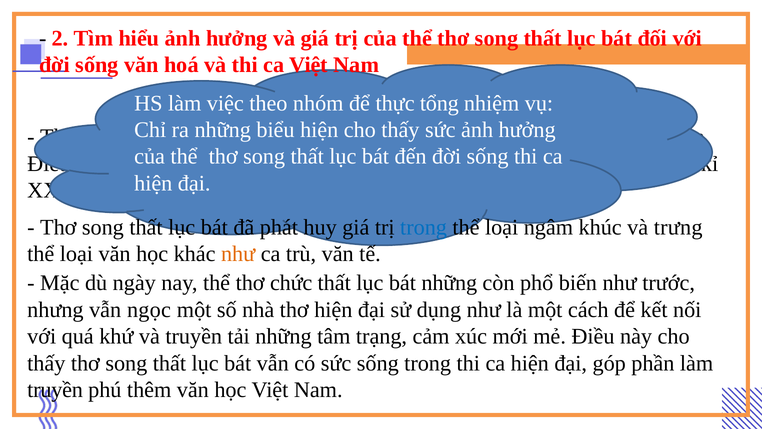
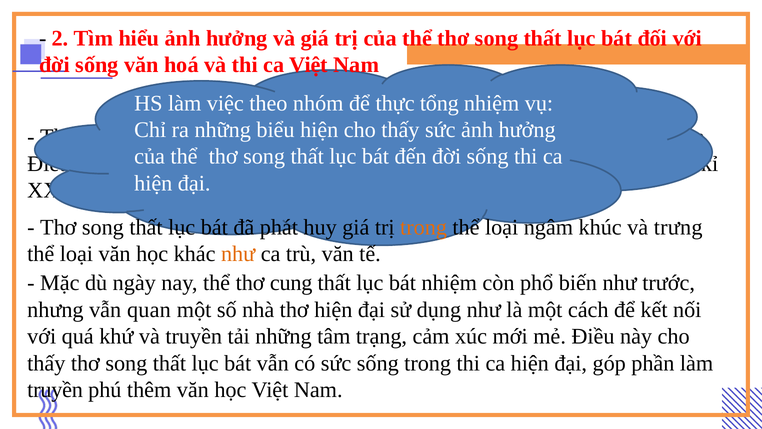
trong colour: blue -> orange (424, 227)
chức: chức -> cung (291, 283)
bát những: những -> nhiệm (449, 283)
ngọc: ngọc -> quan (149, 310)
